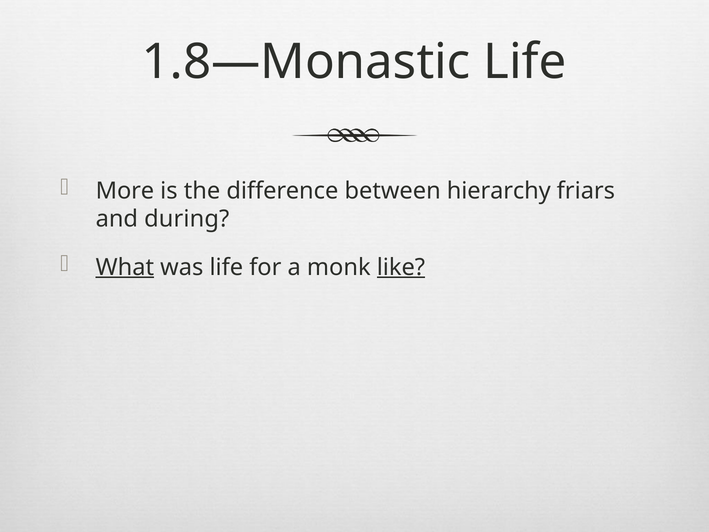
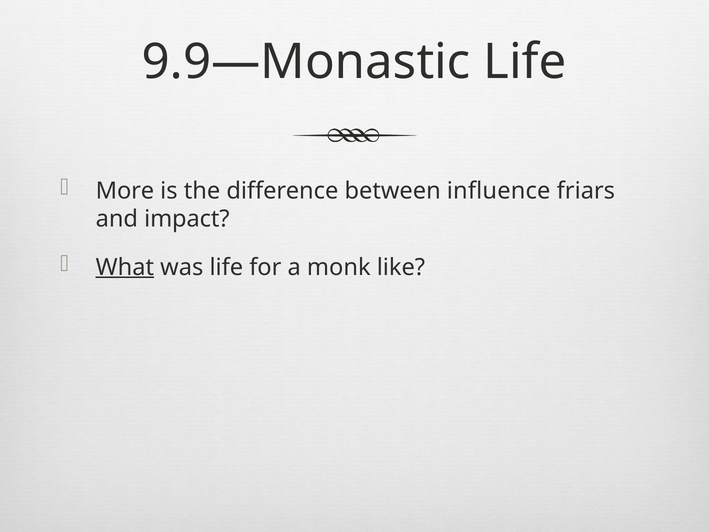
1.8—Monastic: 1.8—Monastic -> 9.9—Monastic (306, 62)
hierarchy: hierarchy -> influence (499, 191)
during: during -> impact (187, 219)
like underline: present -> none (401, 267)
